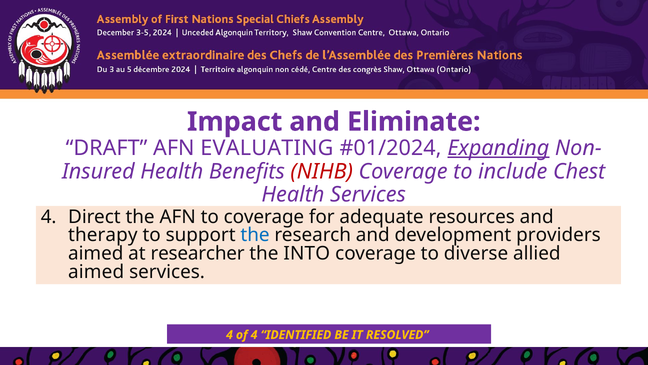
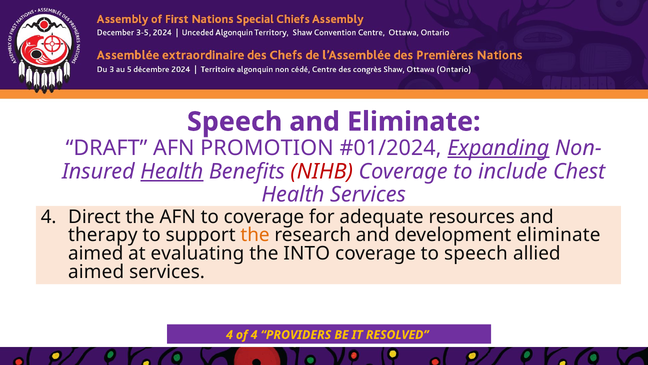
Impact: Impact -> Speech (235, 122)
EVALUATING: EVALUATING -> PROMOTION (267, 148)
Health underline: none -> present (172, 171)
the colour: blue -> orange (255, 235)
development providers: providers -> eliminate (558, 235)
researcher: researcher -> evaluating (197, 253)
to diverse: diverse -> speech (476, 253)
IDENTIFIED: IDENTIFIED -> PROVIDERS (296, 334)
